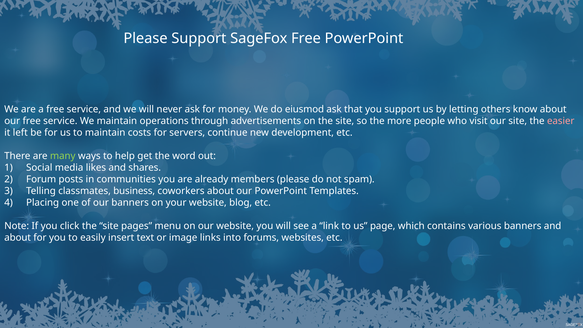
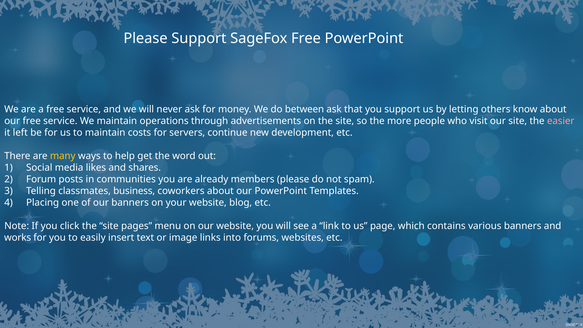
eiusmod: eiusmod -> between (304, 109)
many colour: light green -> yellow (63, 156)
about: about -> works (18, 237)
